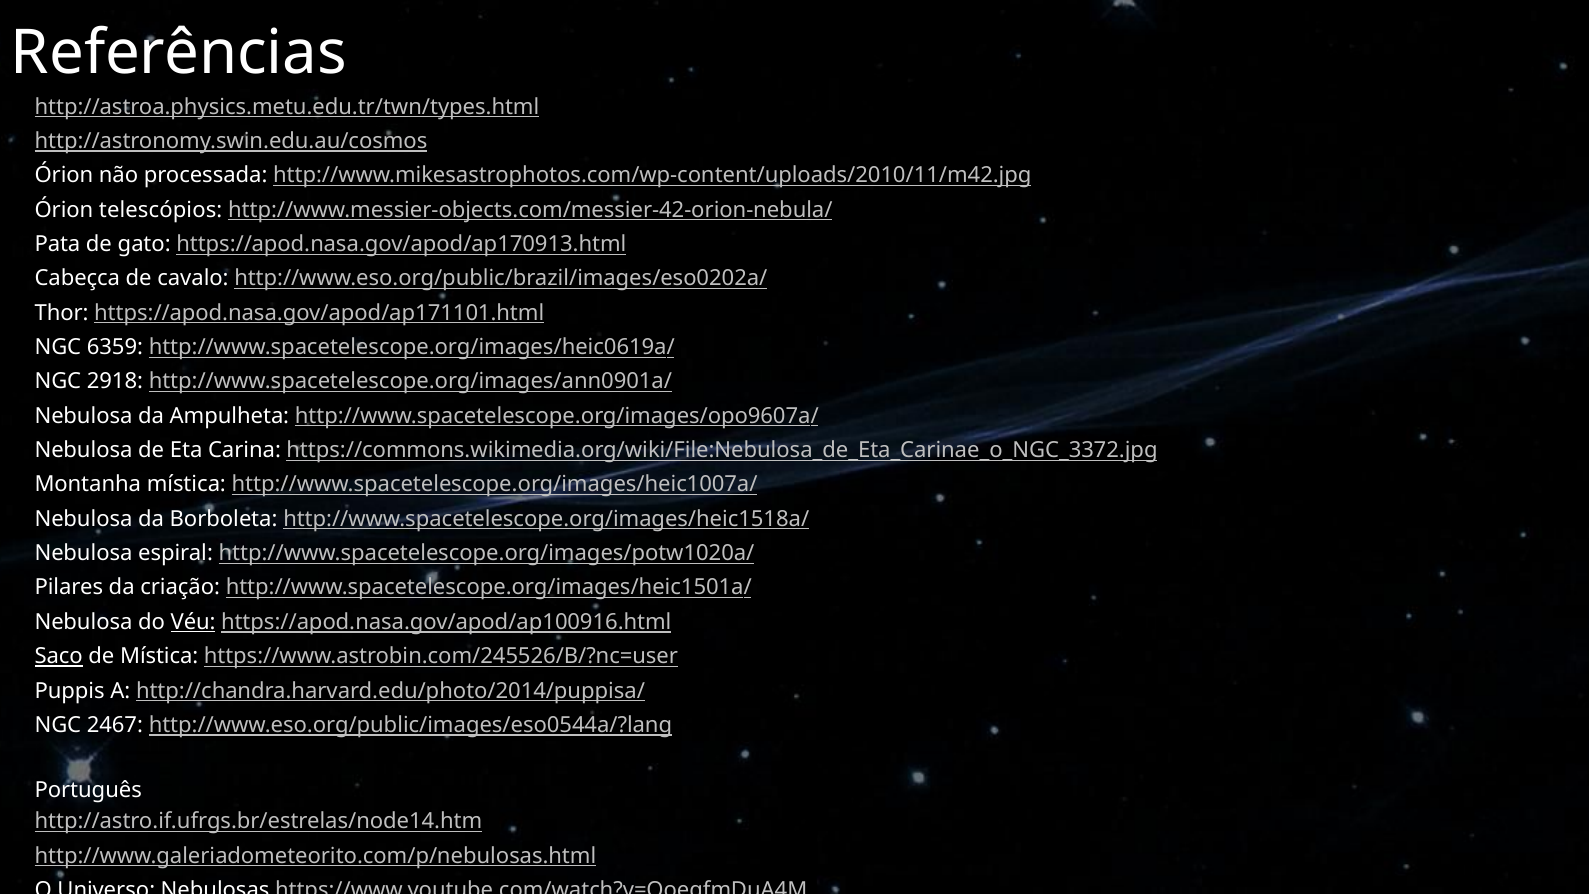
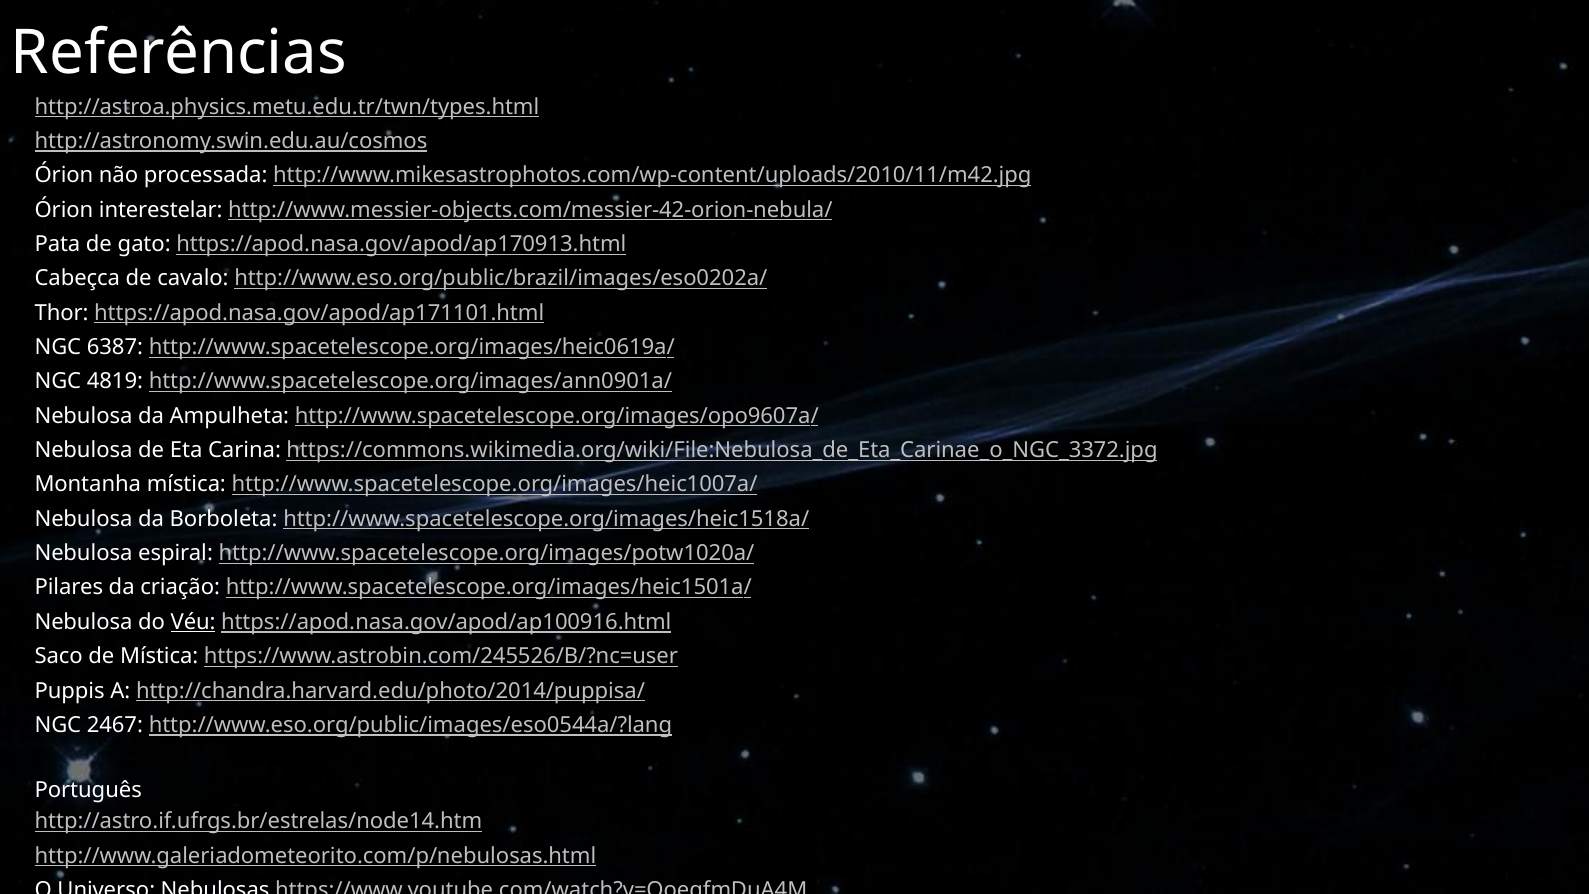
telescópios: telescópios -> interestelar (161, 210)
6359: 6359 -> 6387 (115, 347)
2918: 2918 -> 4819 (115, 382)
Saco underline: present -> none (59, 656)
